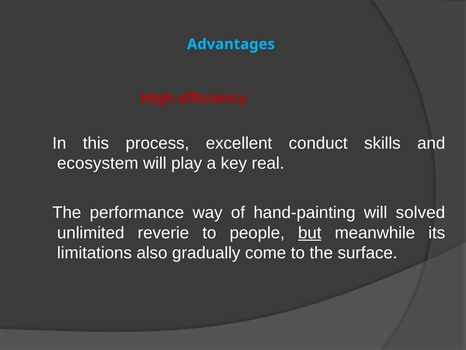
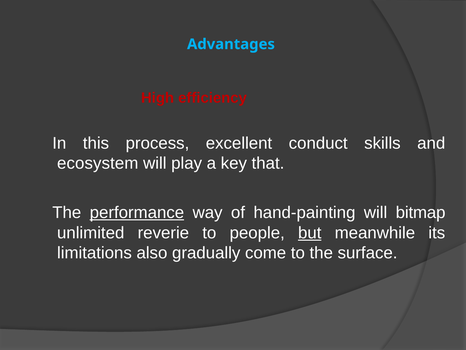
real: real -> that (268, 163)
performance underline: none -> present (137, 212)
solved: solved -> bitmap (421, 212)
